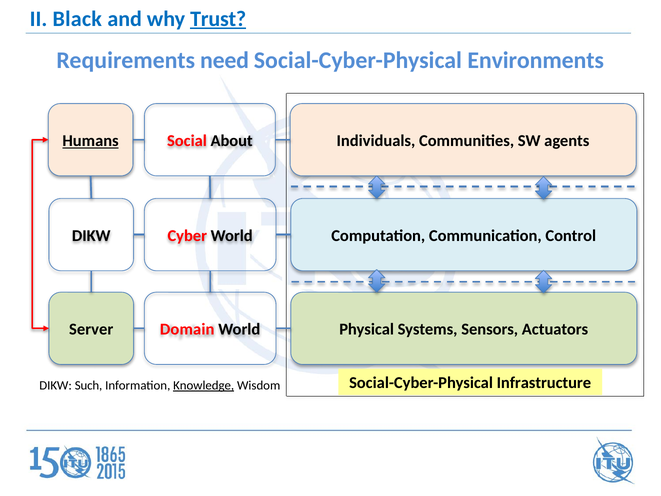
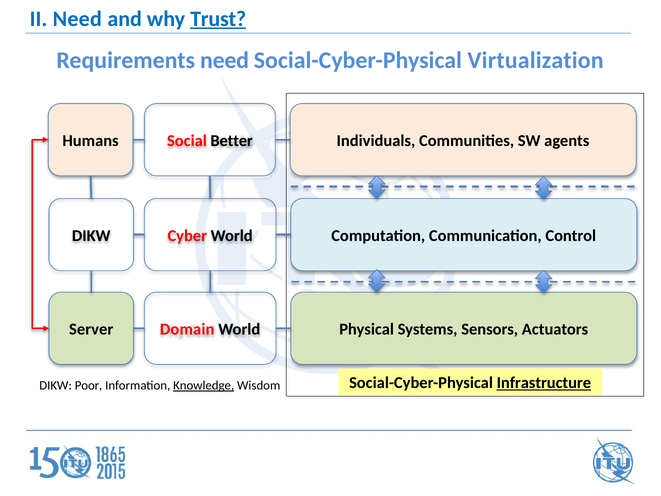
II Black: Black -> Need (77, 19)
Environments: Environments -> Virtualization (536, 61)
Humans underline: present -> none (91, 141)
About: About -> Better (232, 141)
Such: Such -> Poor (89, 385)
Infrastructure underline: none -> present (544, 383)
